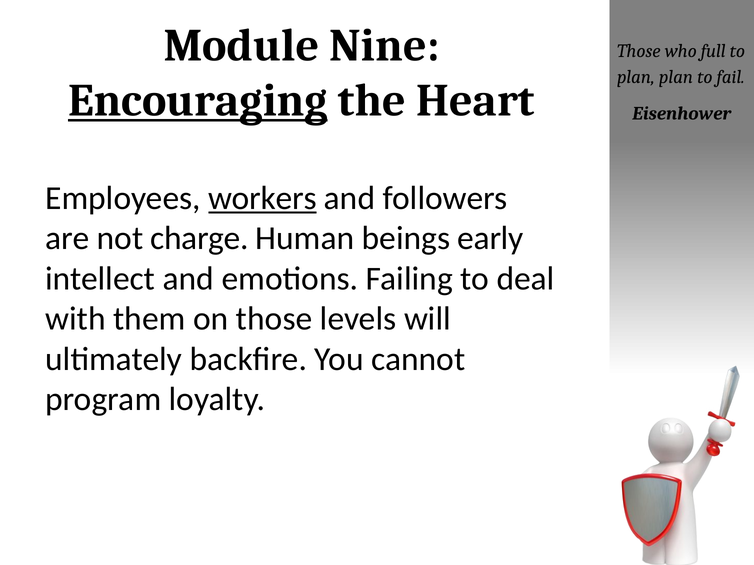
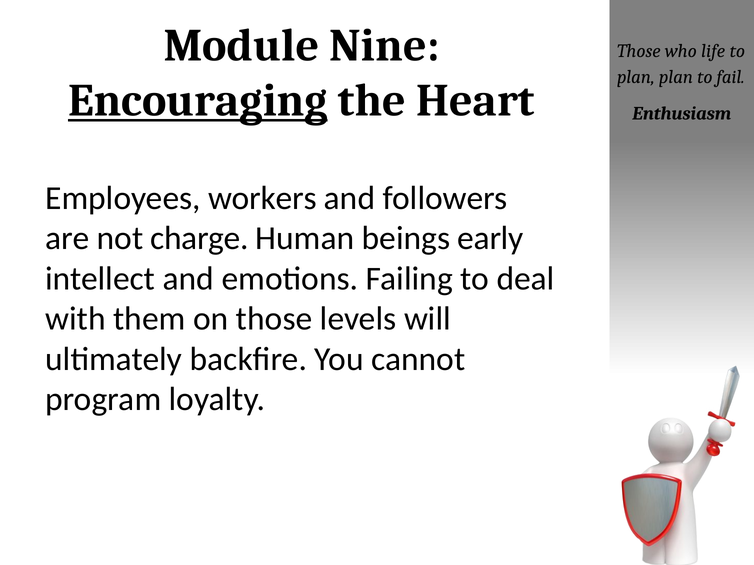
full: full -> life (713, 51)
Eisenhower: Eisenhower -> Enthusiasm (682, 114)
workers underline: present -> none (262, 198)
